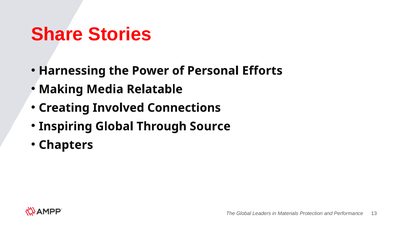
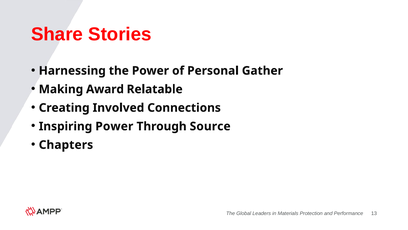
Efforts: Efforts -> Gather (262, 71)
Media: Media -> Award (105, 89)
Inspiring Global: Global -> Power (114, 126)
